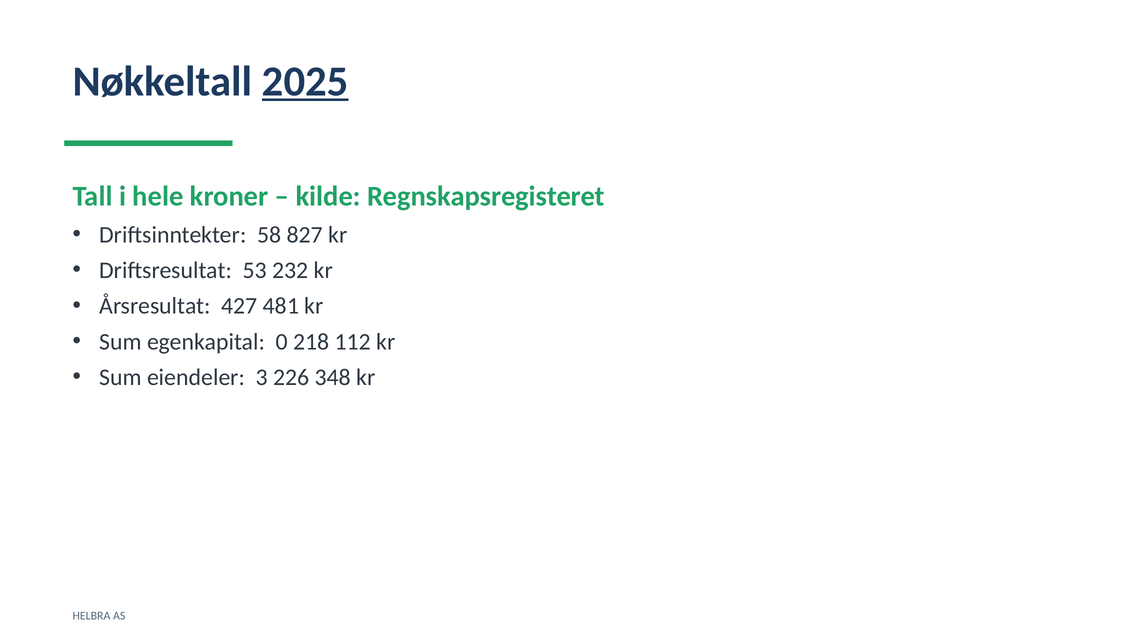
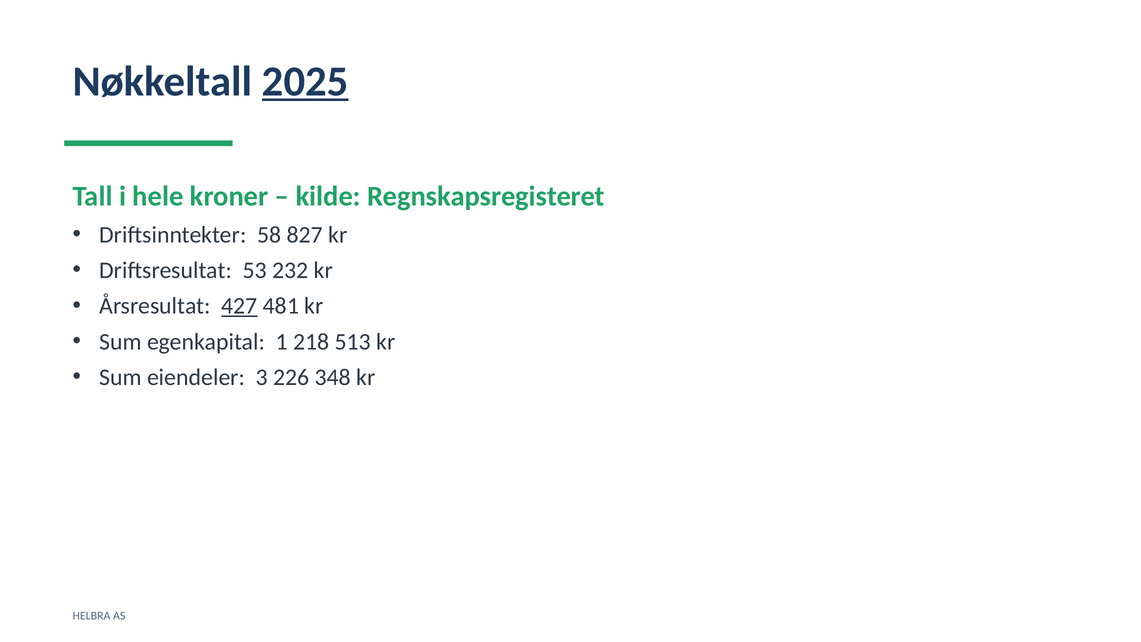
427 underline: none -> present (239, 306)
0: 0 -> 1 (282, 342)
112: 112 -> 513 (353, 342)
